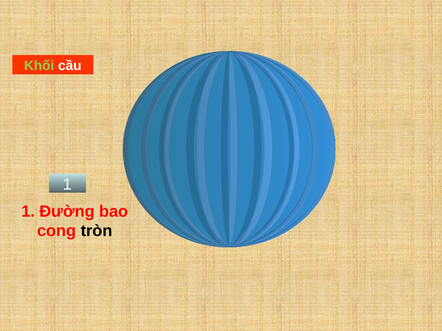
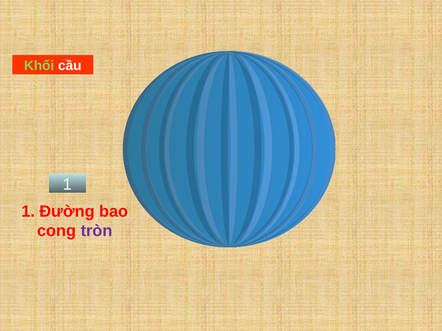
tròn colour: black -> purple (97, 231)
